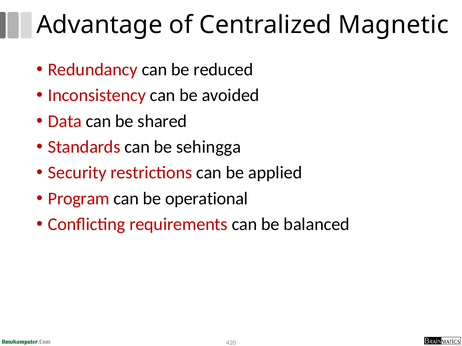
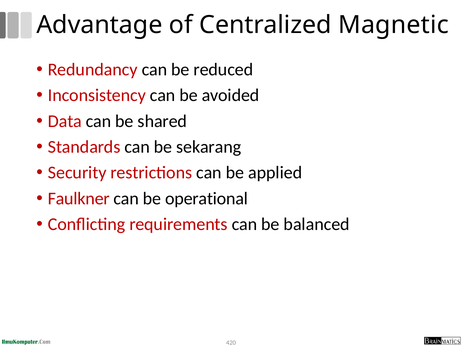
sehingga: sehingga -> sekarang (209, 147)
Program: Program -> Faulkner (79, 199)
